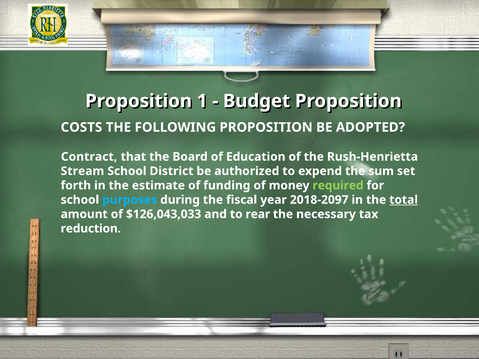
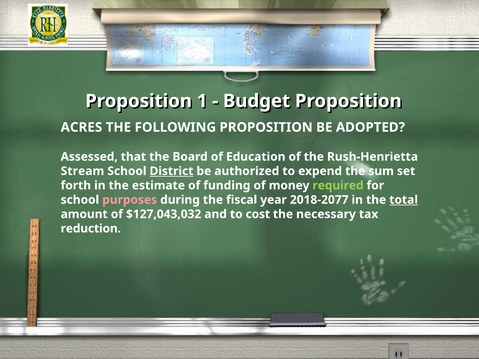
COSTS: COSTS -> ACRES (81, 127)
Contract: Contract -> Assessed (89, 157)
District underline: none -> present (171, 171)
purposes colour: light blue -> pink (130, 200)
2018-2097: 2018-2097 -> 2018-2077 (319, 200)
$126,043,033: $126,043,033 -> $127,043,032 (164, 214)
rear: rear -> cost (258, 214)
